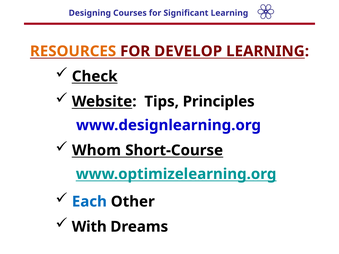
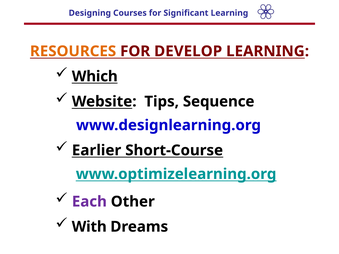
Check: Check -> Which (95, 76)
Principles: Principles -> Sequence (219, 102)
Whom: Whom -> Earlier (97, 150)
Each colour: blue -> purple (89, 202)
